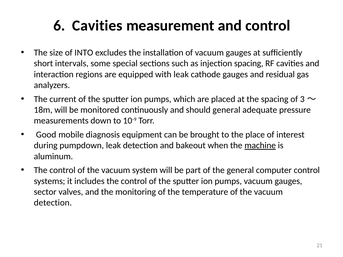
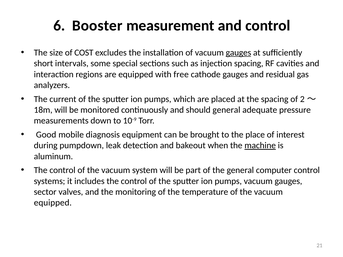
6 Cavities: Cavities -> Booster (97, 26)
INTO: INTO -> COST (84, 53)
gauges underline: none -> present (238, 53)
with leak: leak -> free (181, 74)
3: 3 -> 2 (302, 99)
detection: detection -> equipped (53, 203)
